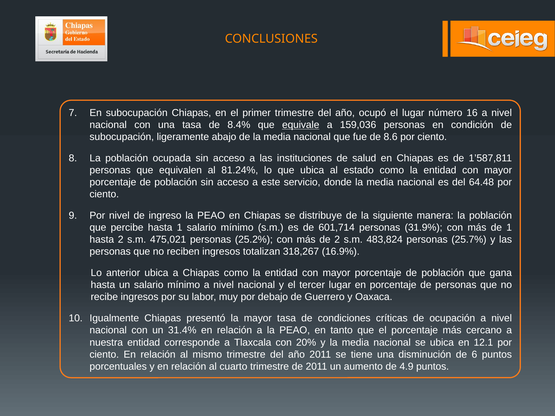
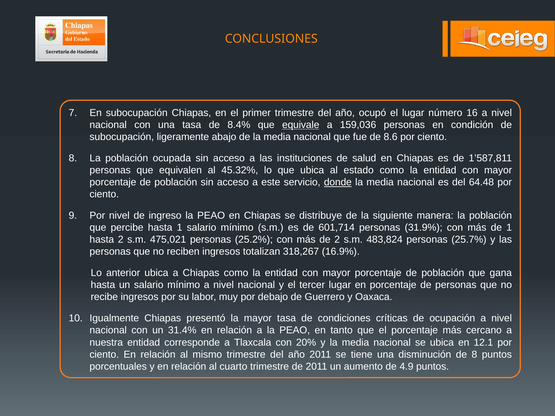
81.24%: 81.24% -> 45.32% (240, 170)
donde underline: none -> present (338, 182)
de 6: 6 -> 8 (474, 355)
